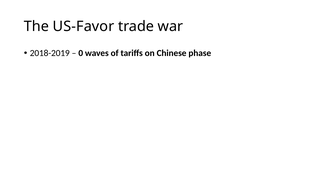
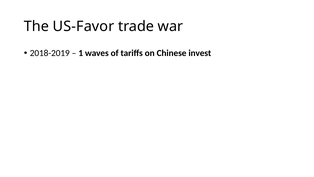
0: 0 -> 1 (81, 53)
phase: phase -> invest (200, 53)
